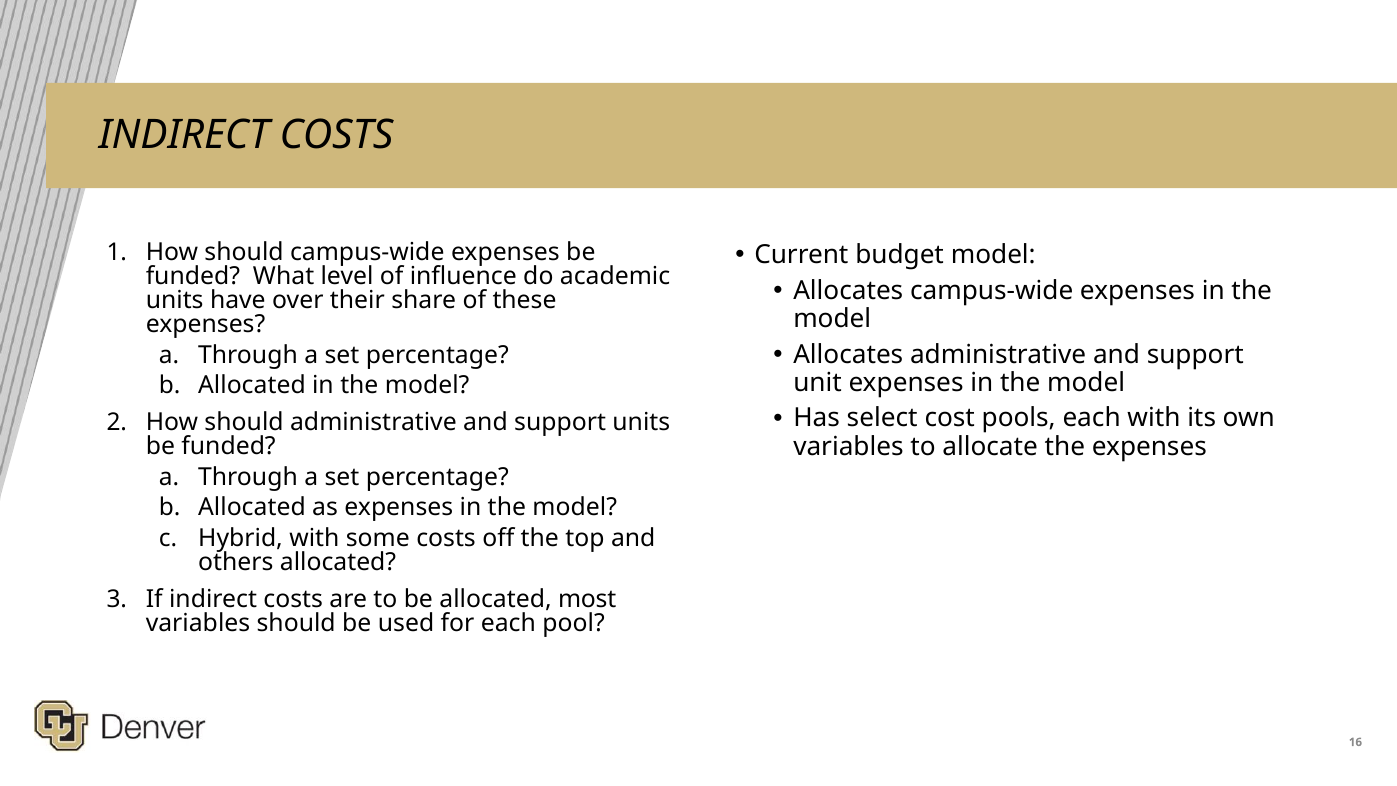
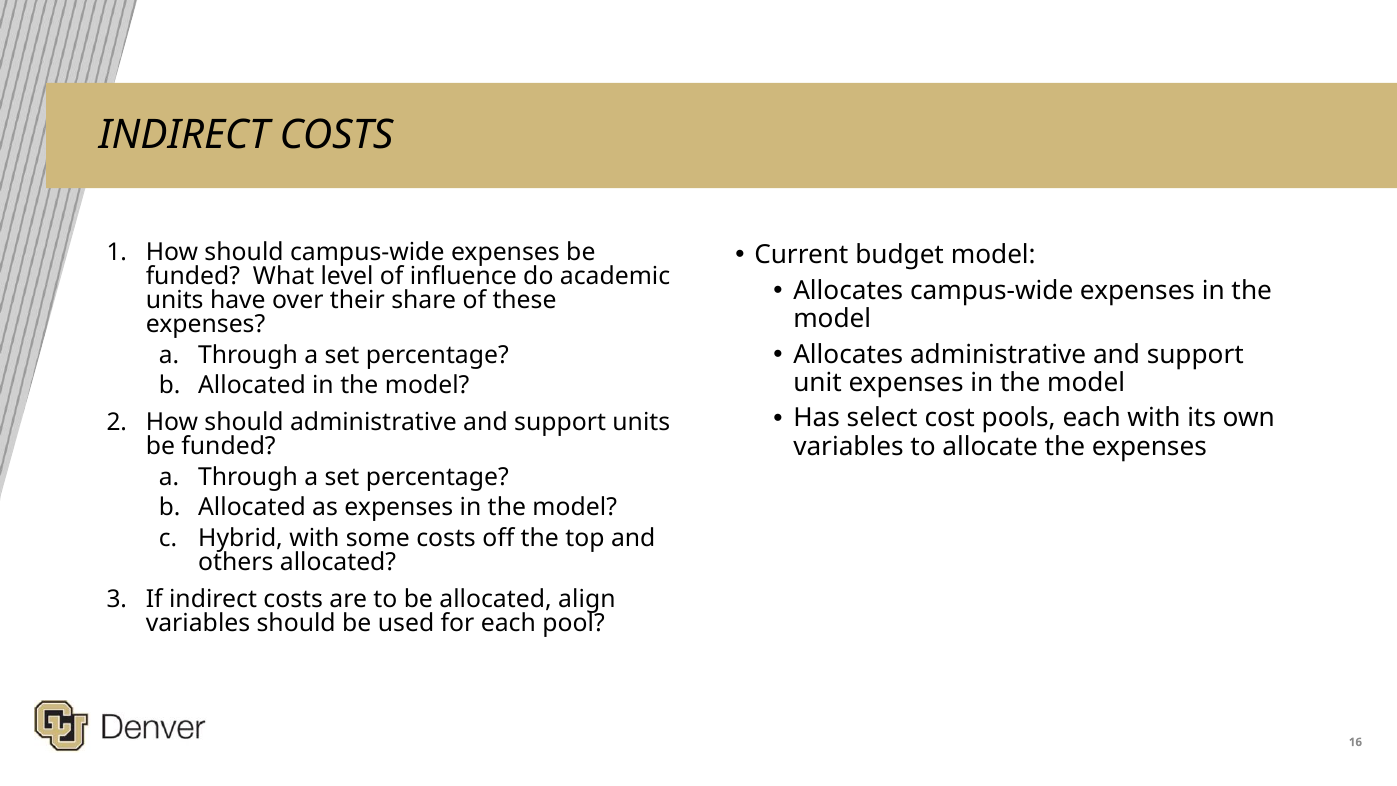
most: most -> align (587, 599)
